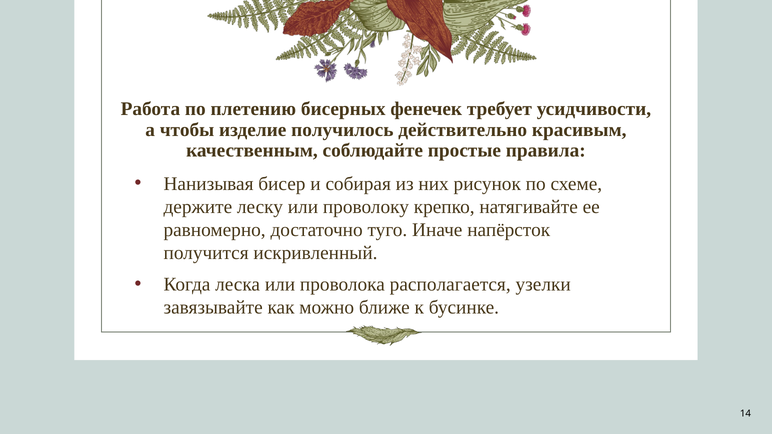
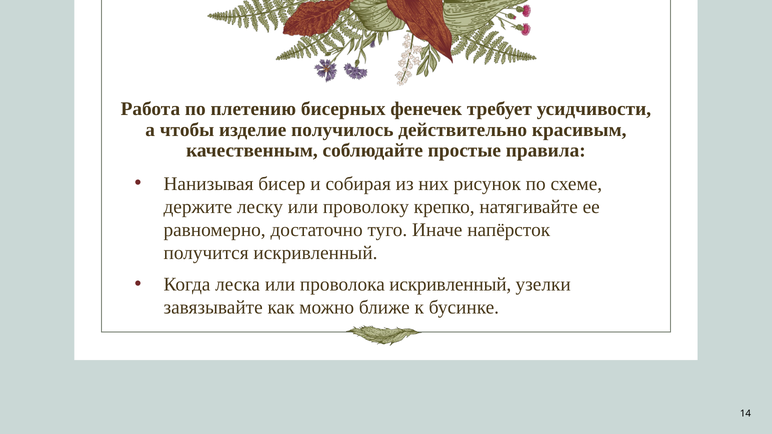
проволока располагается: располагается -> искривленный (450, 284)
